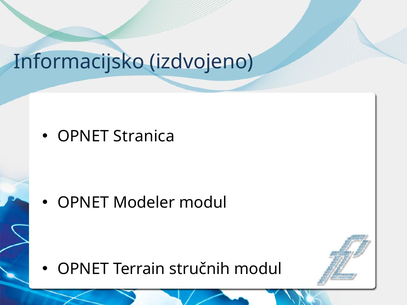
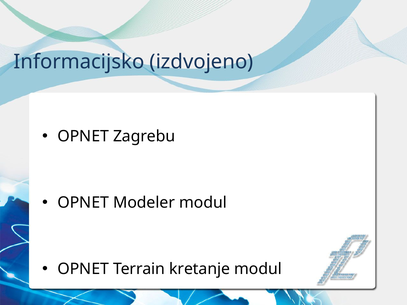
Stranica: Stranica -> Zagrebu (144, 136)
stručnih: stručnih -> kretanje (200, 269)
